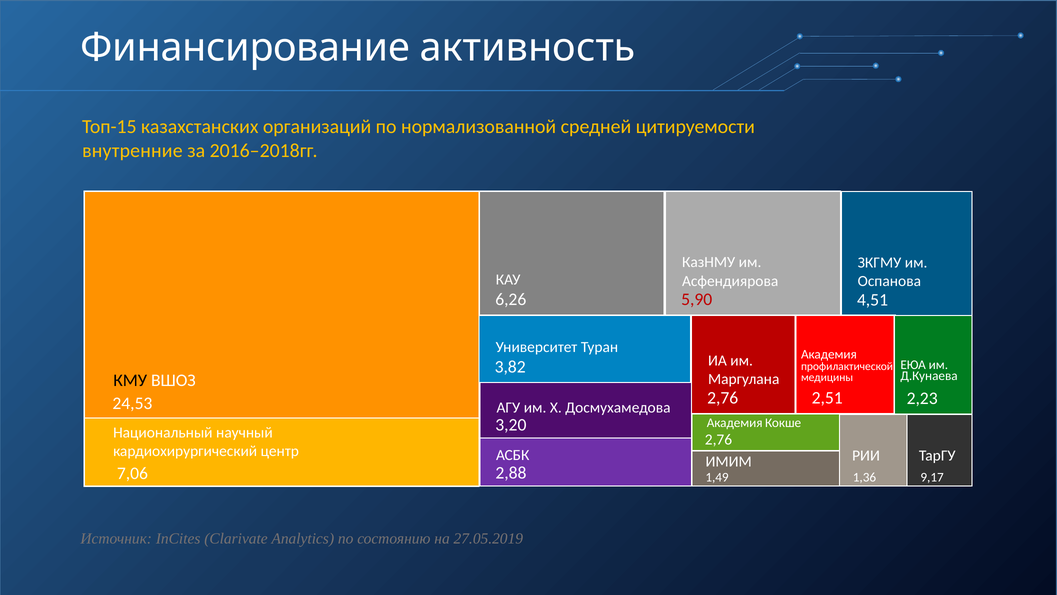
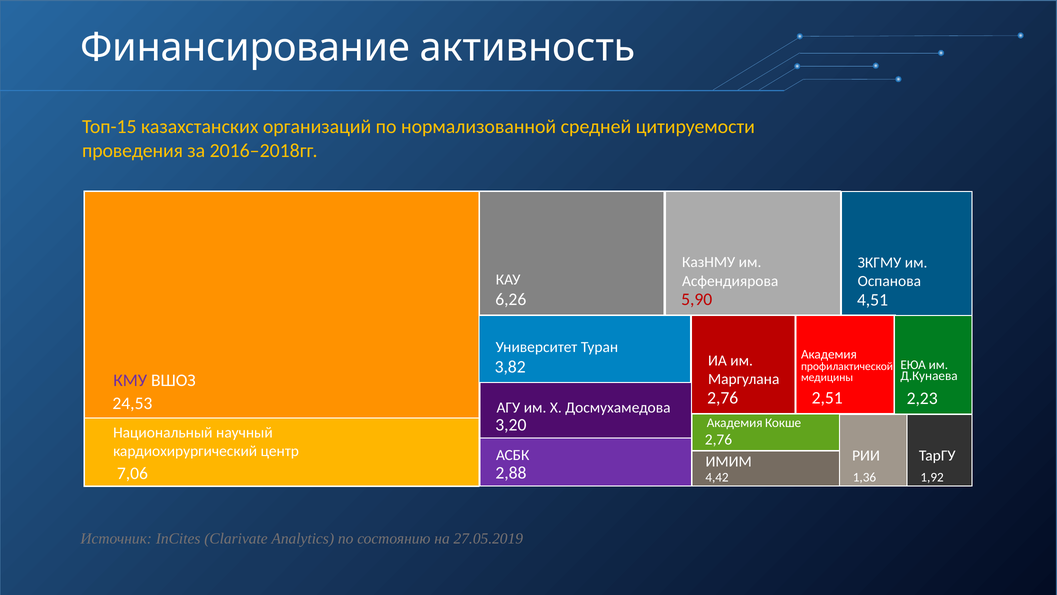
внутренние: внутренние -> проведения (133, 150)
КМУ colour: black -> purple (130, 380)
9,17: 9,17 -> 1,92 (932, 477)
1,49: 1,49 -> 4,42 (717, 477)
